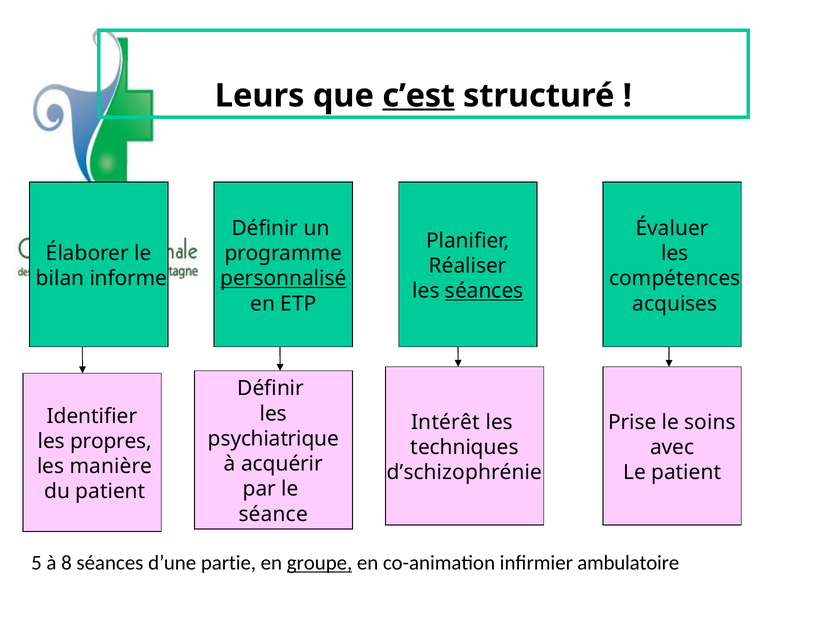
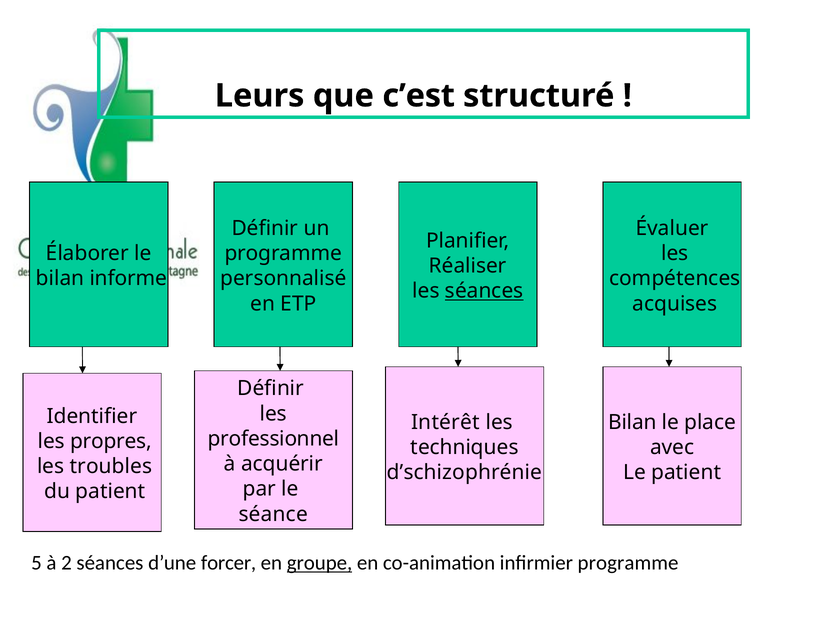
c’est underline: present -> none (419, 96)
personnalisé underline: present -> none (283, 278)
Prise: Prise -> Bilan (632, 422)
soins: soins -> place (710, 422)
psychiatrique: psychiatrique -> professionnel (273, 439)
manière: manière -> troubles (111, 466)
8: 8 -> 2 (66, 563)
partie: partie -> forcer (229, 563)
infirmier ambulatoire: ambulatoire -> programme (628, 563)
